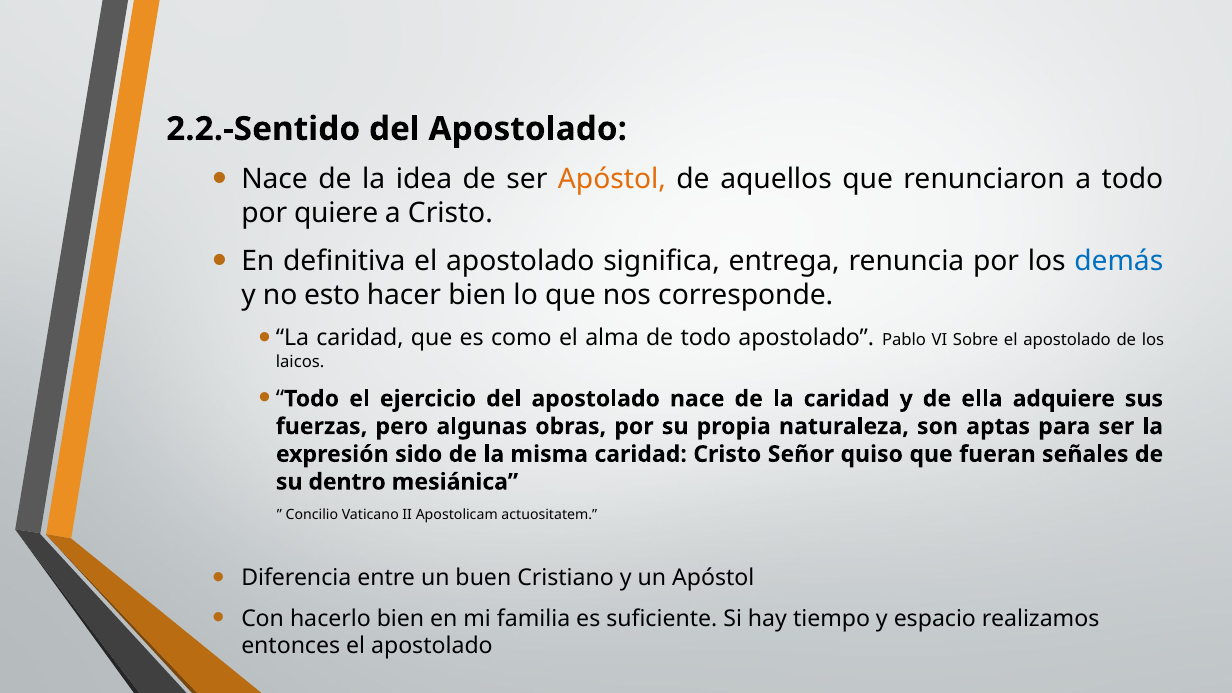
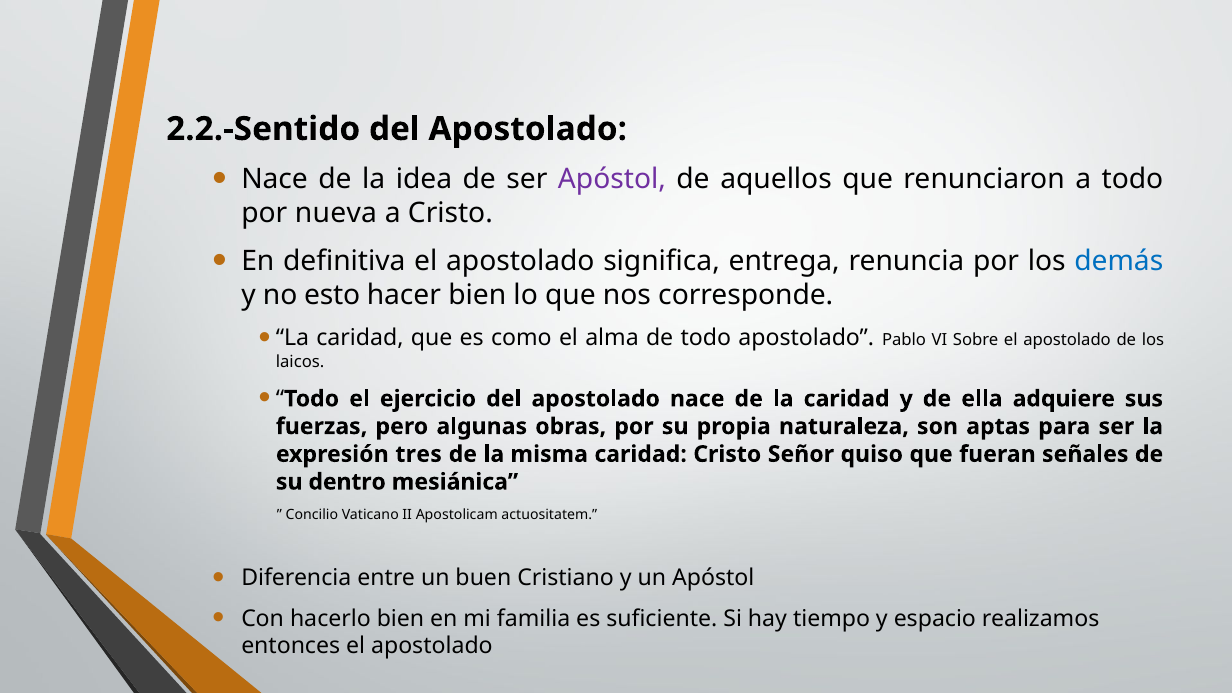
Apóstol colour: orange -> purple (612, 179)
quiere: quiere -> nueva (336, 213)
sido: sido -> tres (419, 454)
